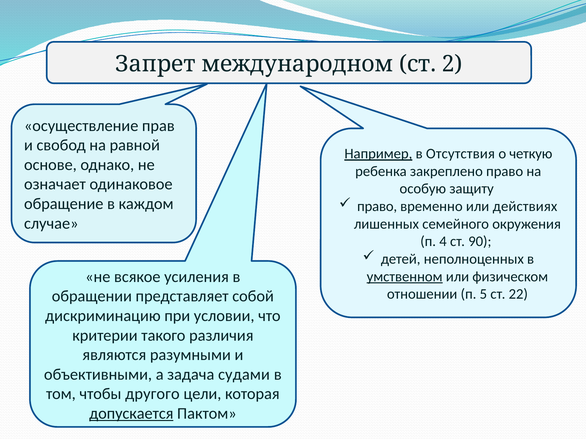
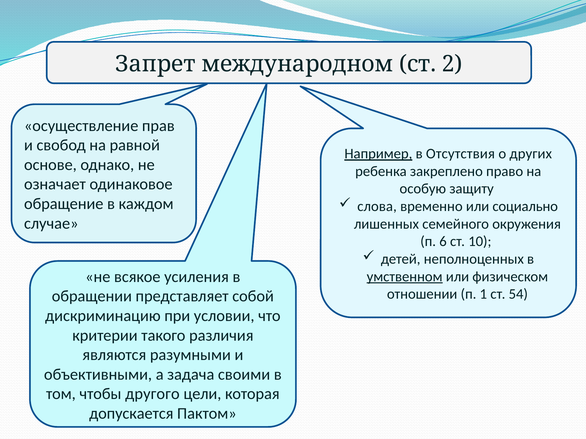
четкую: четкую -> других (531, 154)
право: право -> слова (377, 207)
действиях: действиях -> социально (525, 207)
4: 4 -> 6 (443, 242)
90: 90 -> 10 (480, 242)
5: 5 -> 1 (483, 294)
22: 22 -> 54 (518, 294)
судами: судами -> своими (244, 375)
допускается underline: present -> none (131, 414)
